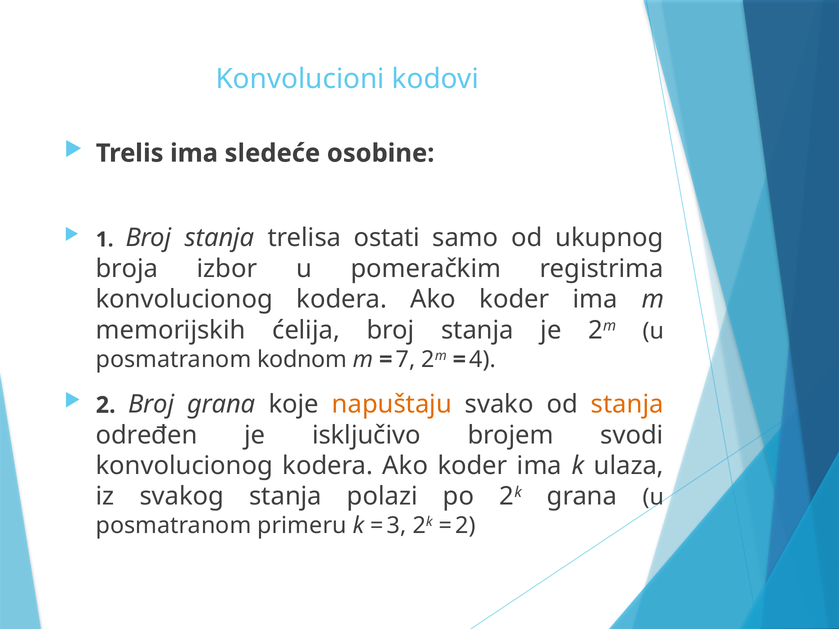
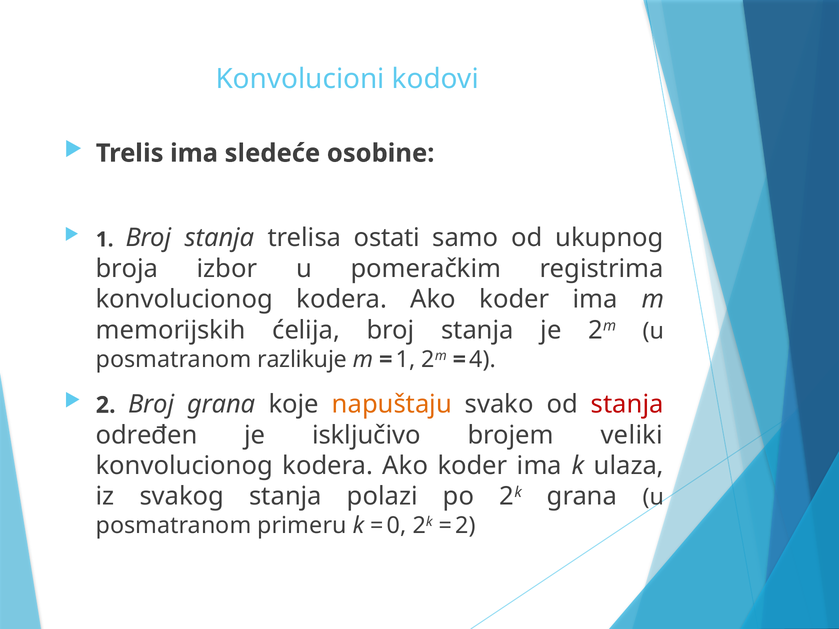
kodnom: kodnom -> razlikuje (302, 359)
7: 7 -> 1 (406, 359)
stanja colour: orange -> red (627, 405)
svodi: svodi -> veliki (632, 435)
3: 3 -> 0 (397, 526)
